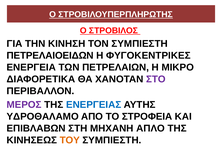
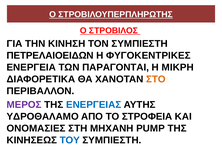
ΠΕΤΡΕΛΑΙΩΝ: ΠΕΤΡΕΛΑΙΩΝ -> ΠΑΡΑΓΟΝΤΑΙ (116, 68)
ΜΙΚΡΟ: ΜΙΚΡΟ -> ΜΙΚΡΗ (178, 68)
ΣΤΟ colour: purple -> orange (156, 79)
ΕΠΙΒΛΑΒΩΝ: ΕΠΙΒΛΑΒΩΝ -> ΟΝΟΜΑΣΙΕΣ (36, 129)
ΑΠΛΟ: ΑΠΛΟ -> ΡUMΡ (150, 129)
ΤΟΥ colour: orange -> blue (70, 141)
